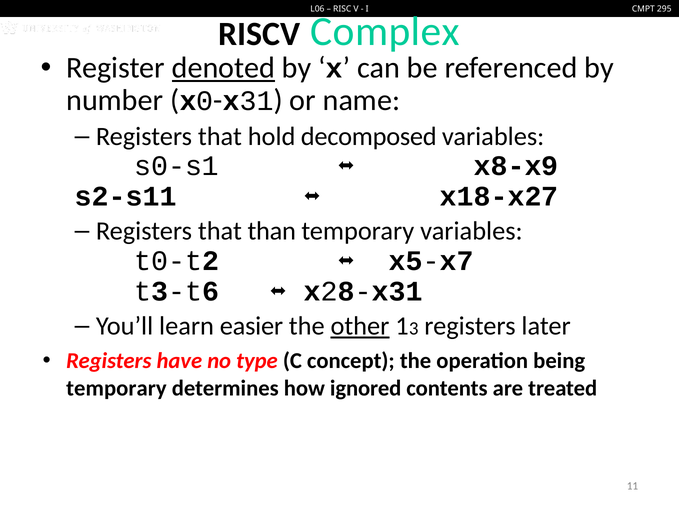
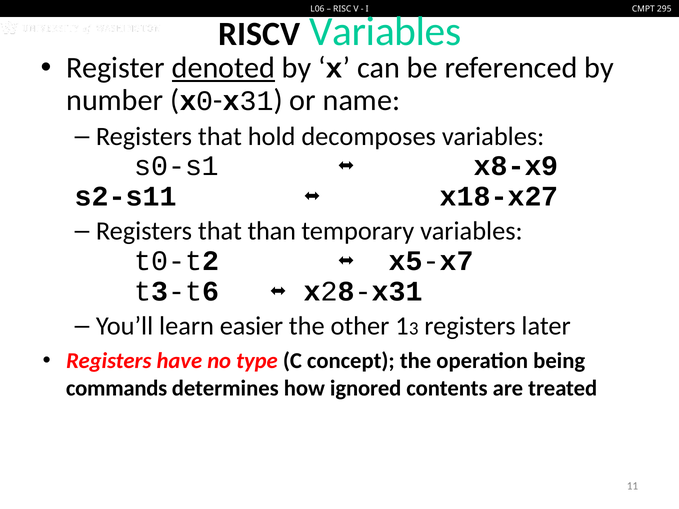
RISCV Complex: Complex -> Variables (385, 32)
decomposed: decomposed -> decomposes (369, 136)
other underline: present -> none (360, 326)
temporary: temporary -> commands (117, 388)
